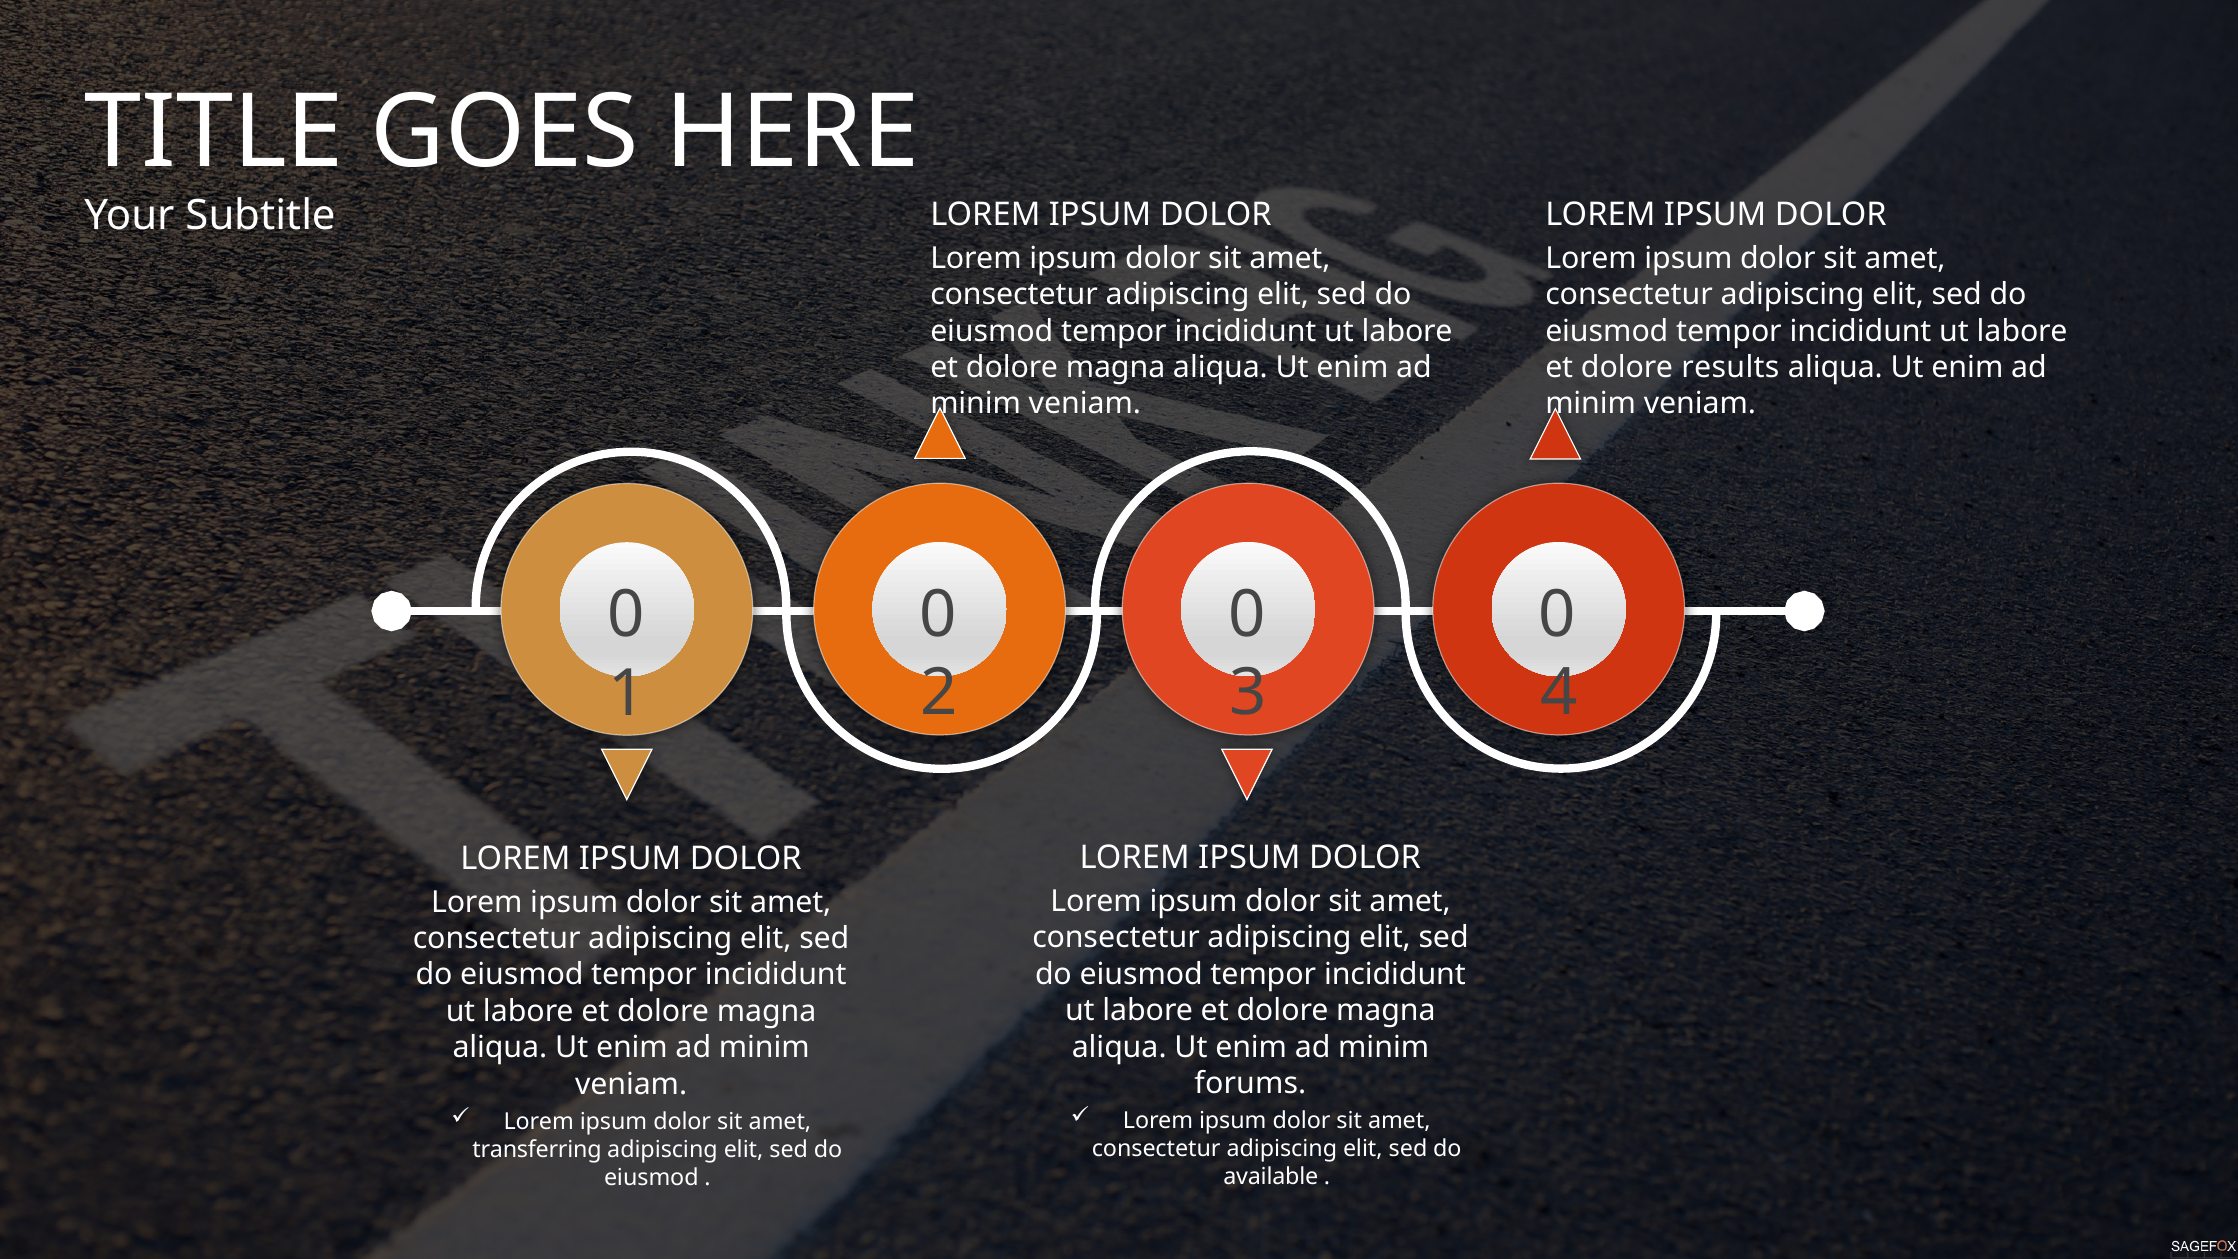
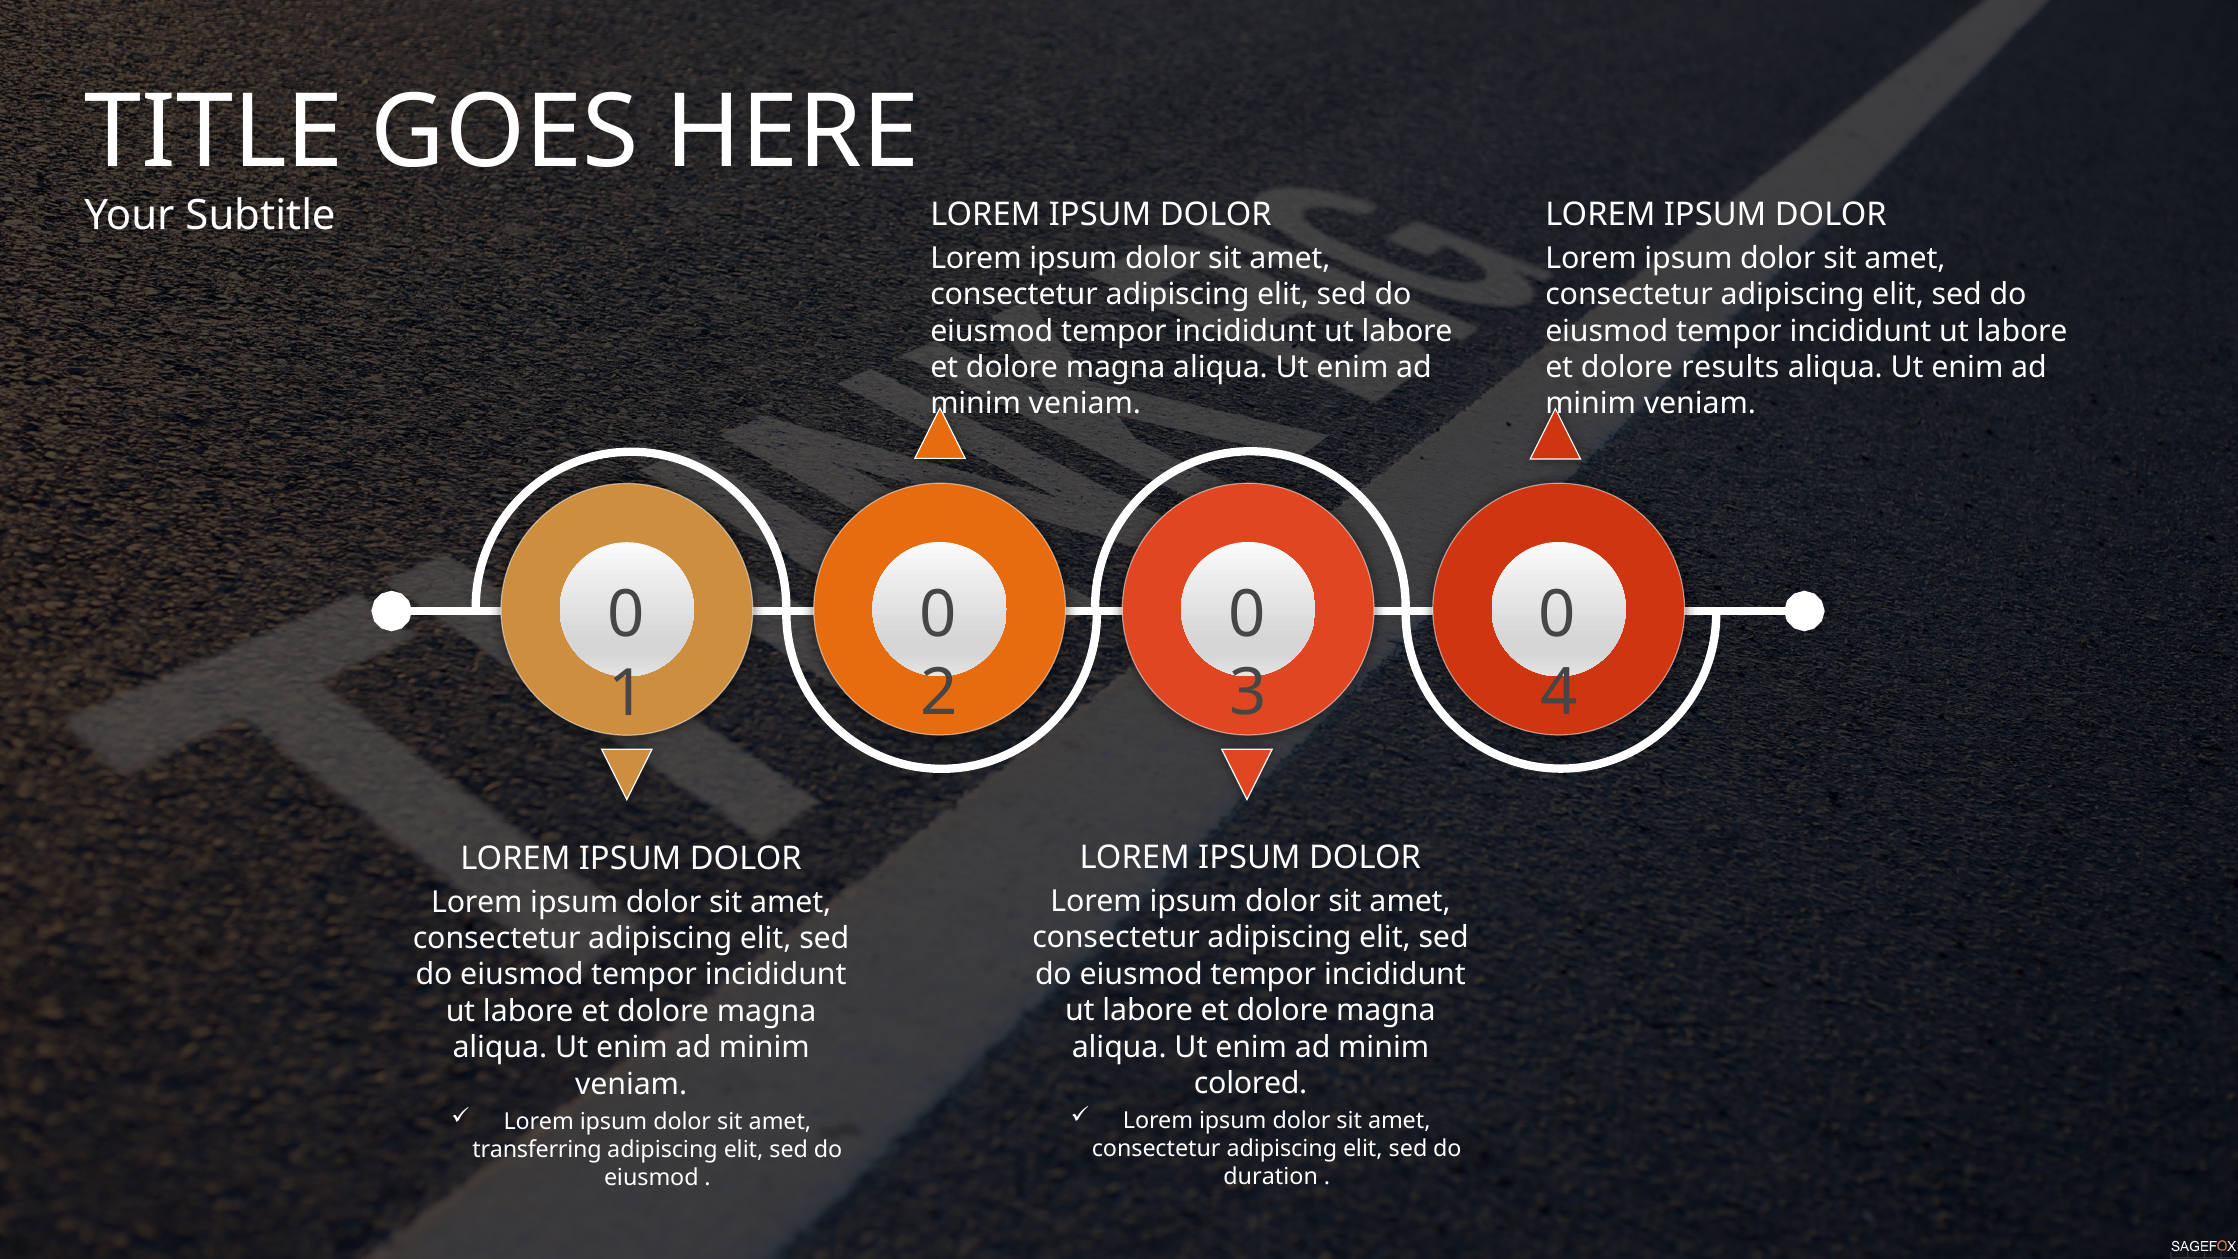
forums: forums -> colored (1251, 1083)
available: available -> duration (1271, 1177)
